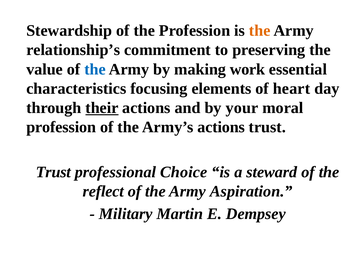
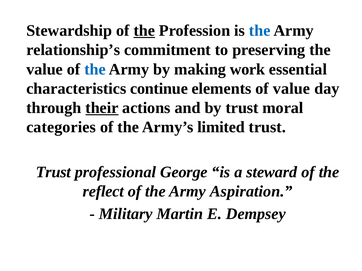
the underline: none -> present (144, 31)
the colour: orange -> blue (260, 31)
focusing: focusing -> continue (159, 89)
of heart: heart -> value (291, 89)
by your: your -> trust (242, 108)
profession: profession -> categories (61, 127)
Army’s actions: actions -> limited (221, 127)
Choice: Choice -> George (184, 172)
